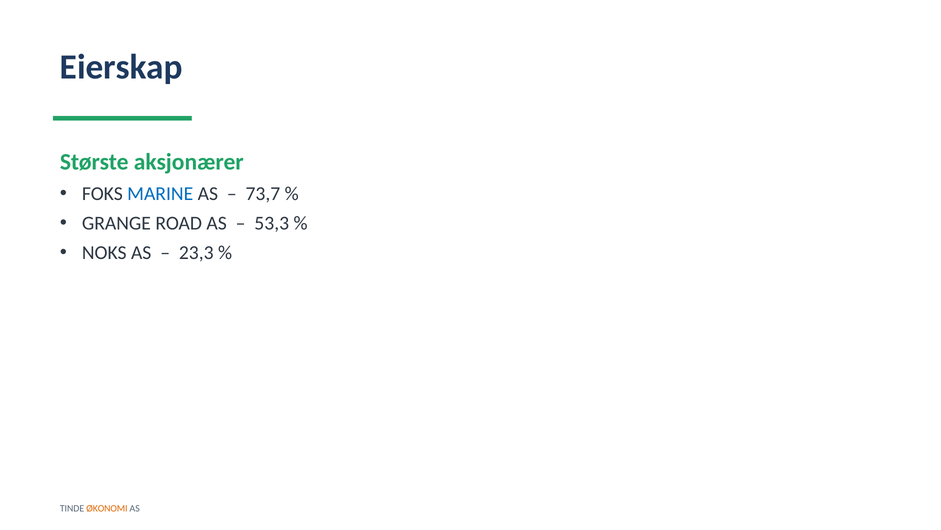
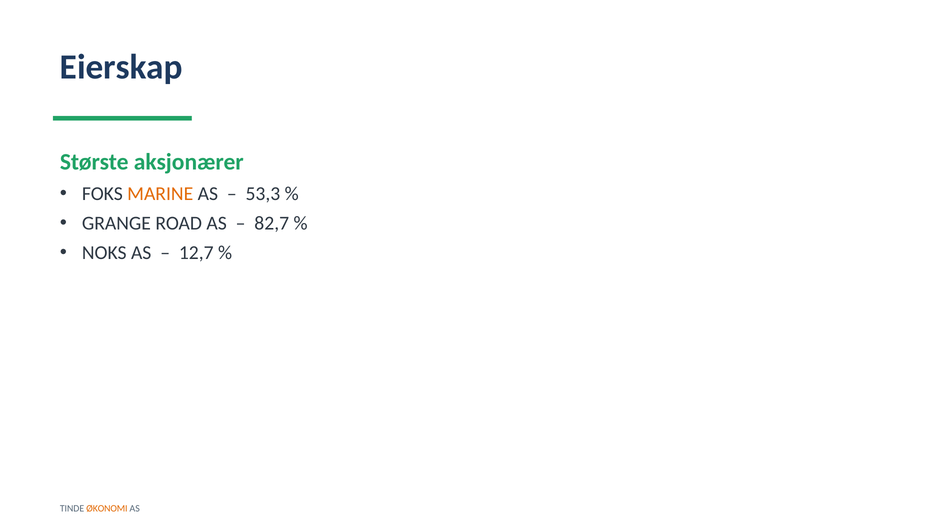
MARINE colour: blue -> orange (160, 193)
73,7: 73,7 -> 53,3 (263, 193)
53,3: 53,3 -> 82,7 (272, 223)
23,3: 23,3 -> 12,7 (196, 252)
